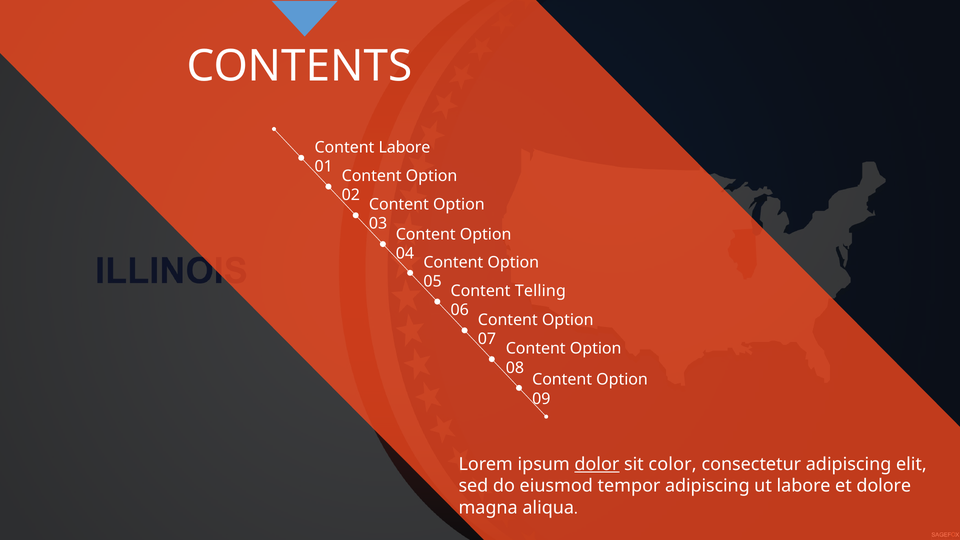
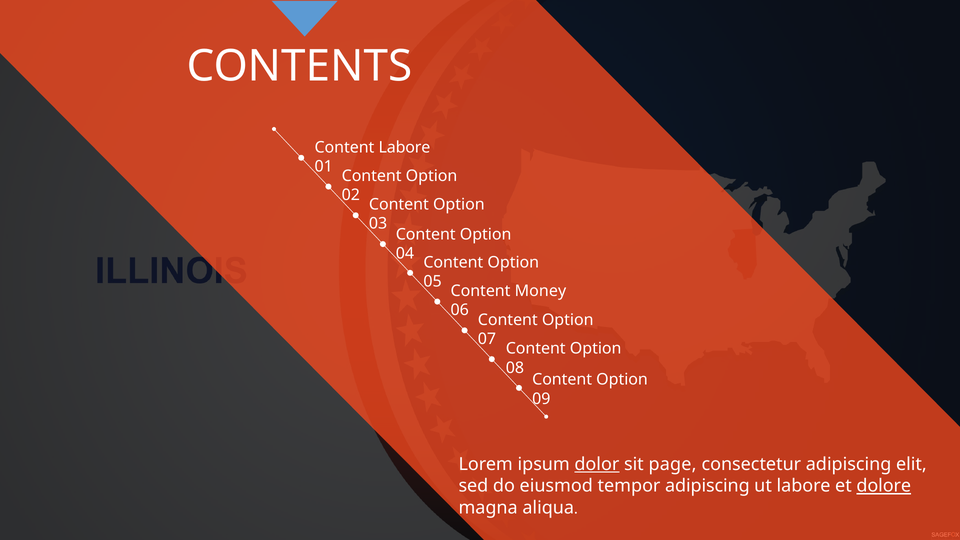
Telling: Telling -> Money (540, 291)
color: color -> page (673, 464)
dolore underline: none -> present (884, 486)
